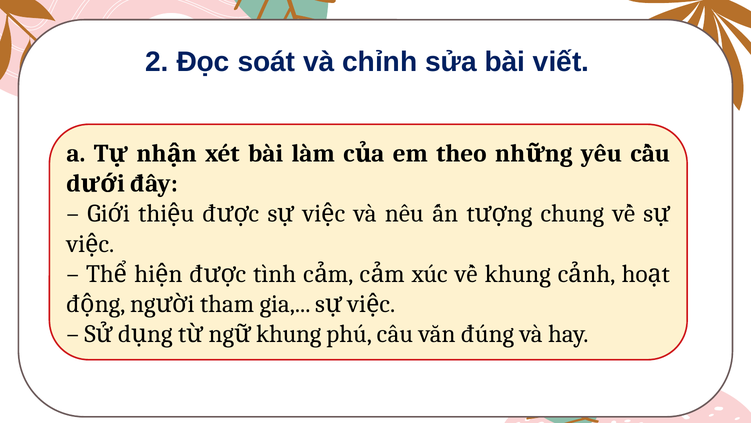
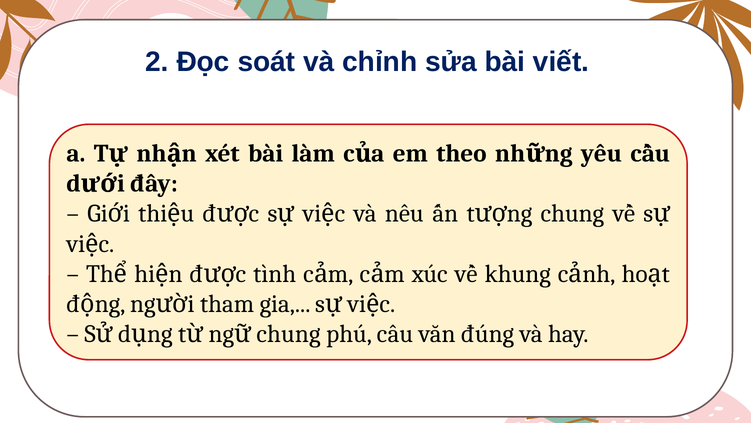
khung: khung -> chung (288, 334)
